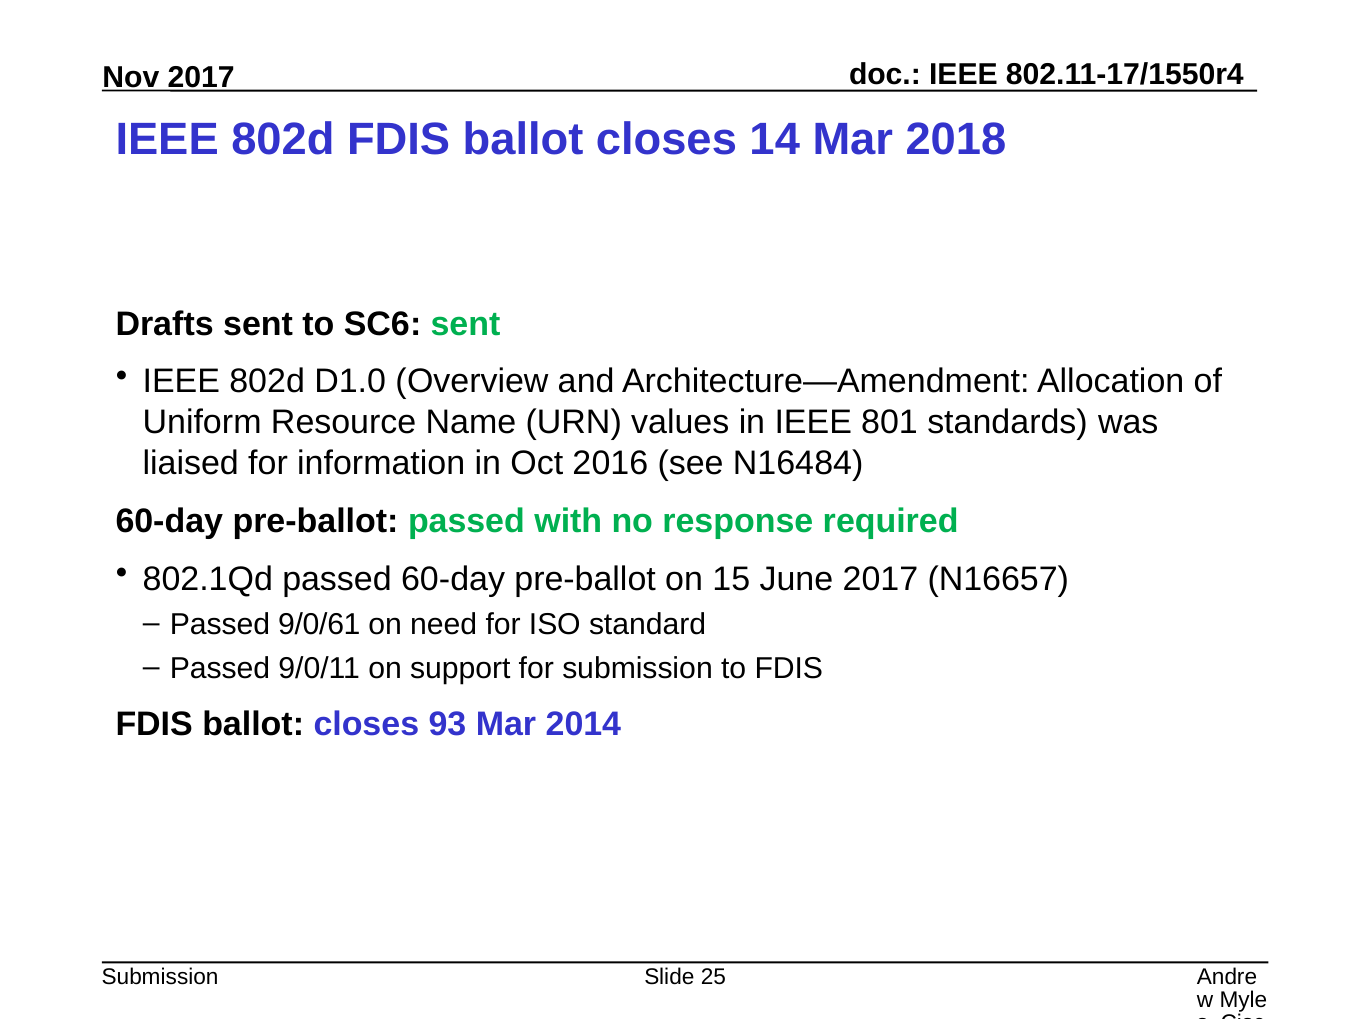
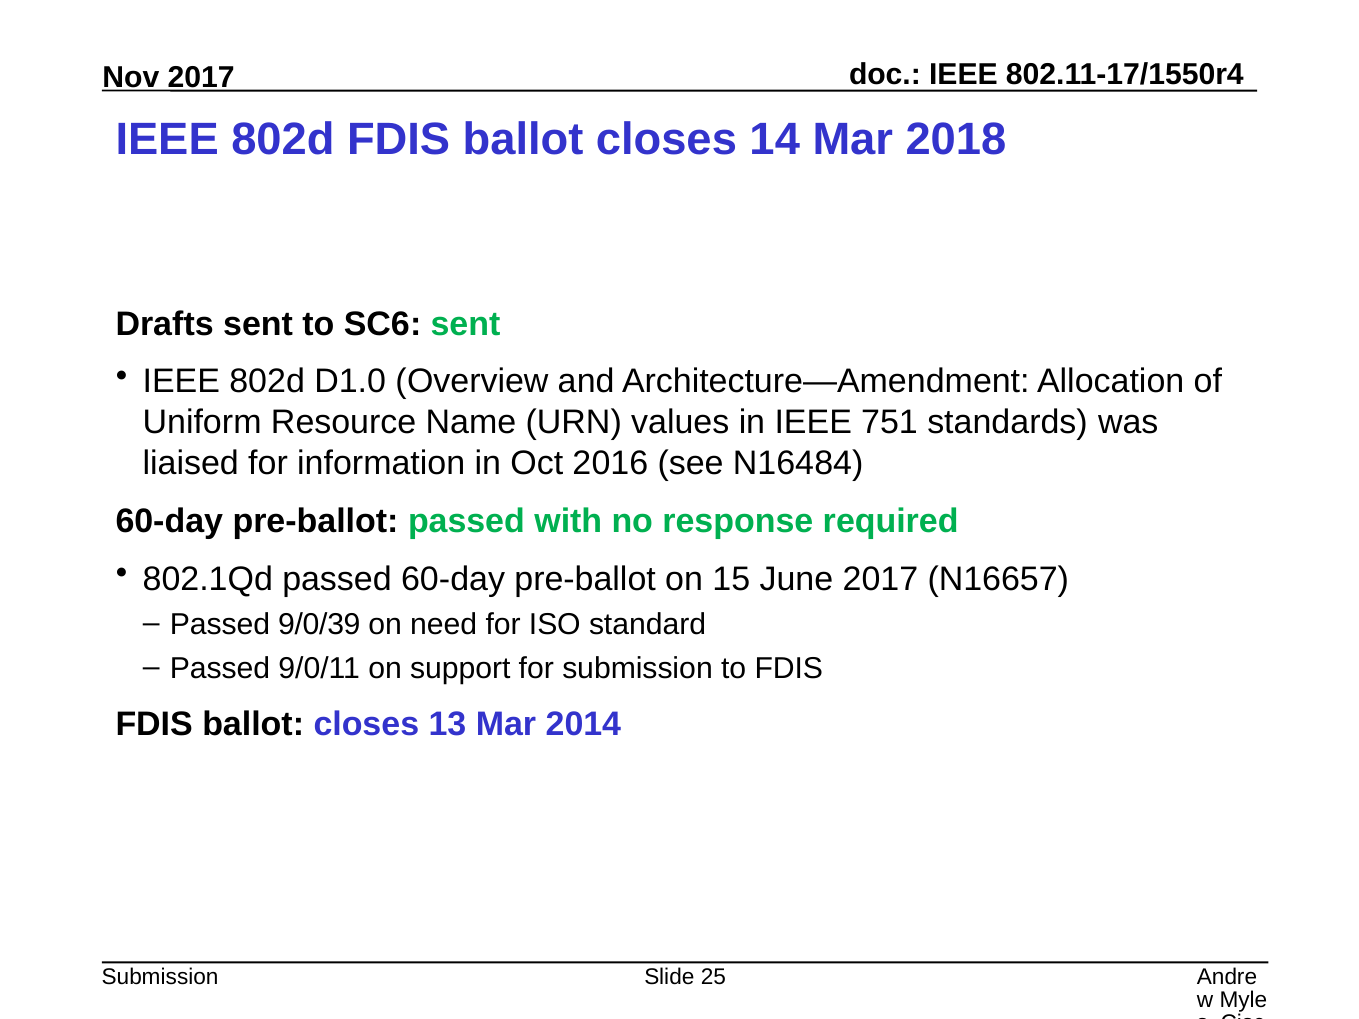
801: 801 -> 751 (890, 423)
9/0/61: 9/0/61 -> 9/0/39 (319, 625)
93: 93 -> 13 (447, 724)
